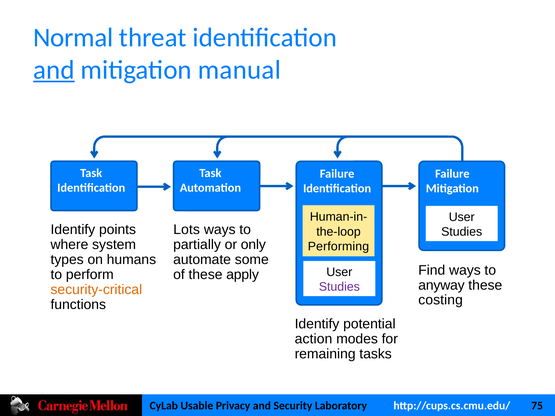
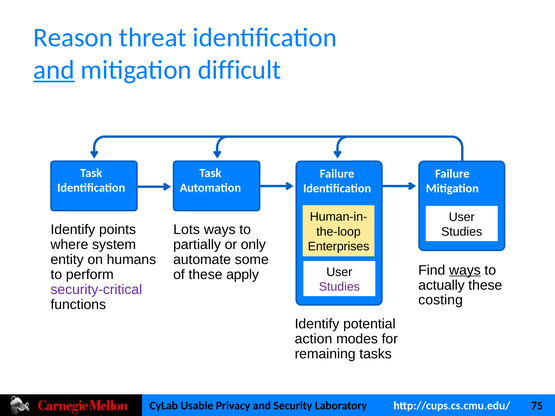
Normal: Normal -> Reason (73, 38)
manual: manual -> difficult (240, 70)
Performing: Performing -> Enterprises (339, 247)
types: types -> entity (67, 260)
ways underline: none -> present (465, 270)
anyway: anyway -> actually (441, 285)
security-critical colour: orange -> purple (96, 290)
